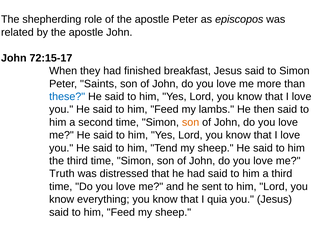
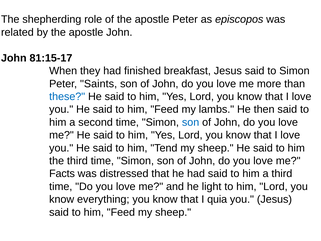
72:15-17: 72:15-17 -> 81:15-17 (51, 58)
son colour: orange -> blue (191, 122)
Truth: Truth -> Facts (62, 174)
sent: sent -> light (212, 186)
